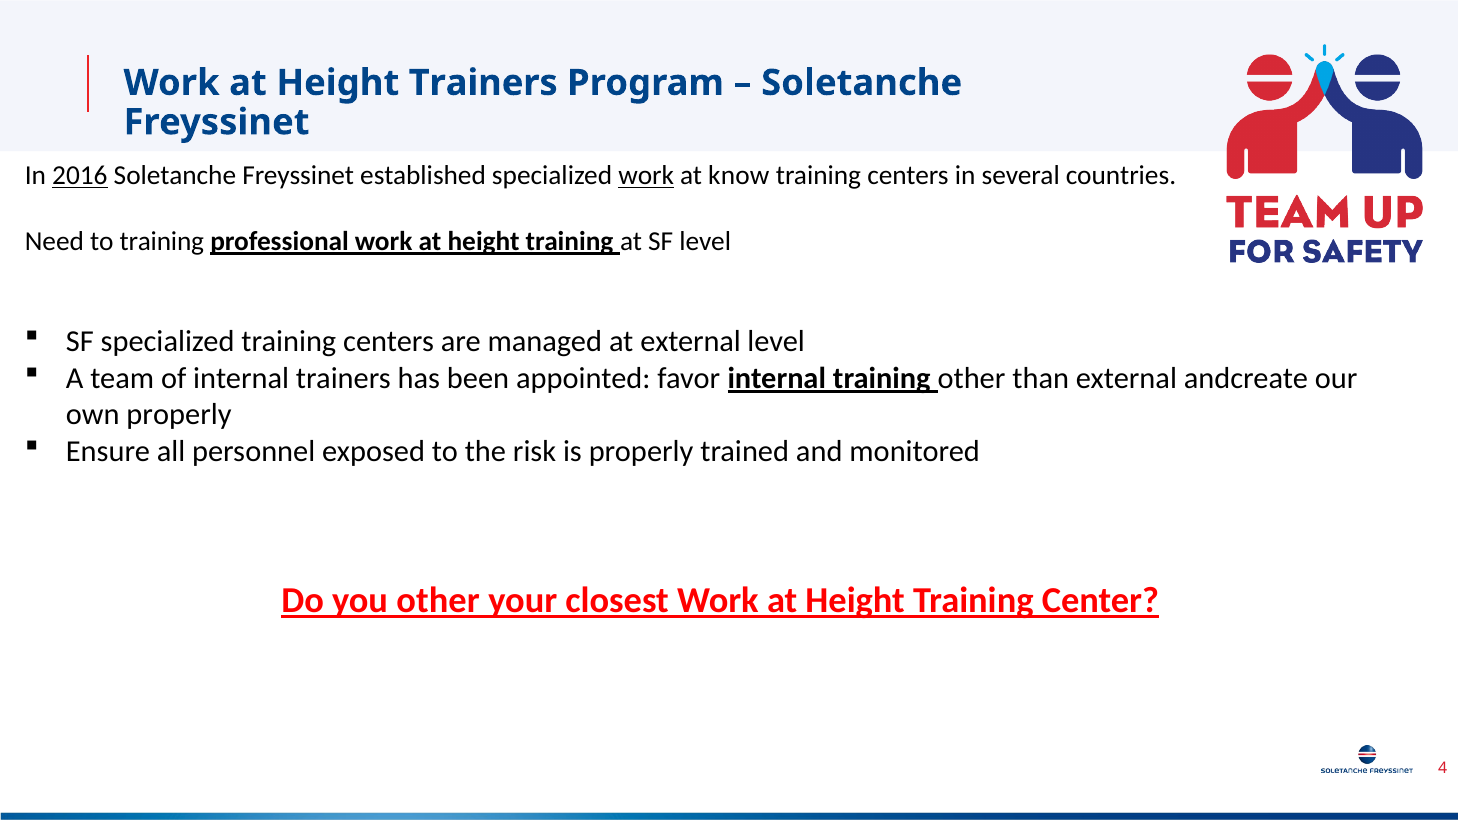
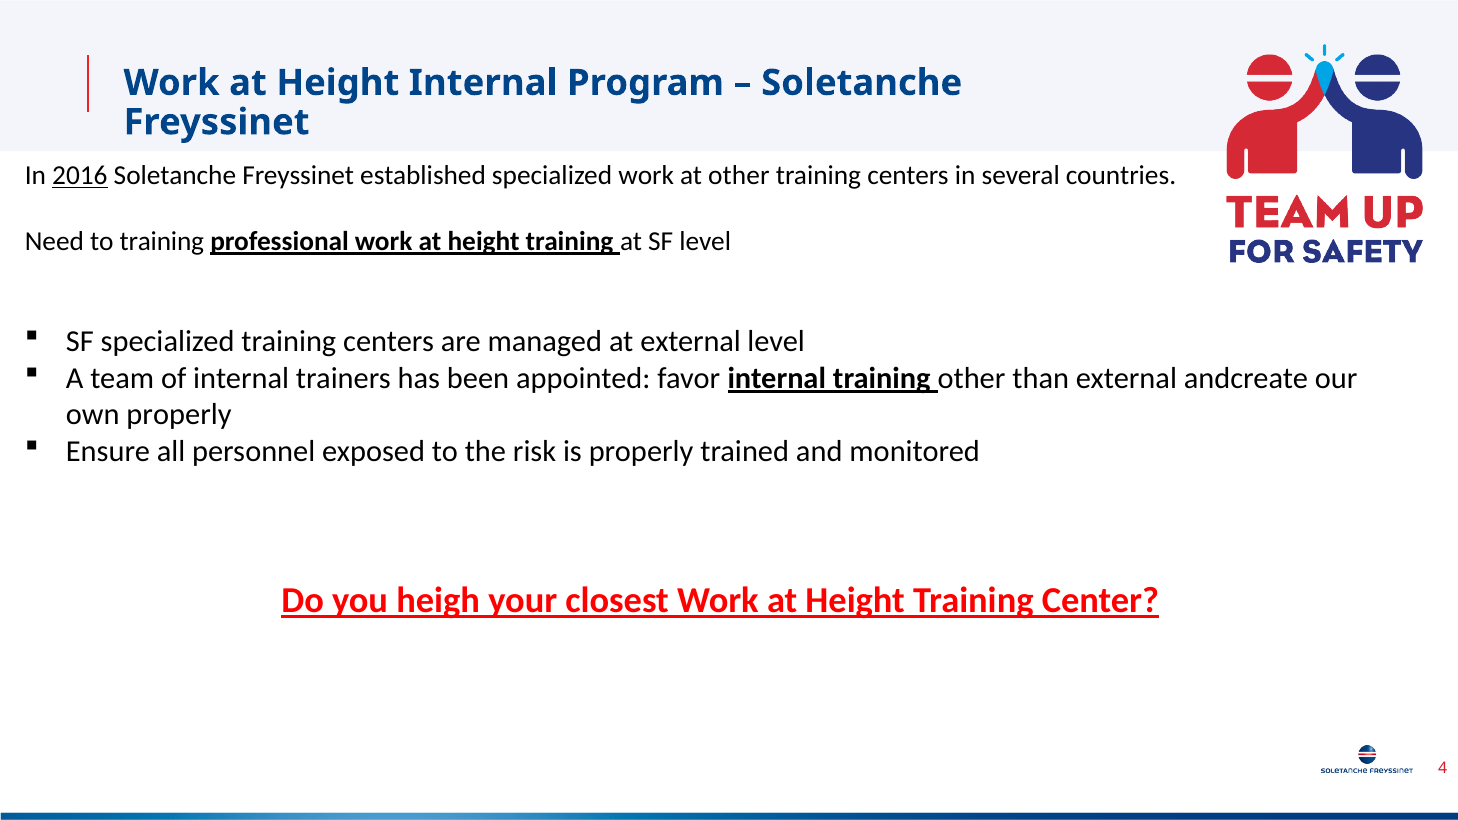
Height Trainers: Trainers -> Internal (483, 83)
work underline: present -> none (646, 176)
at know: know -> other (739, 176)
you other: other -> heigh (438, 601)
